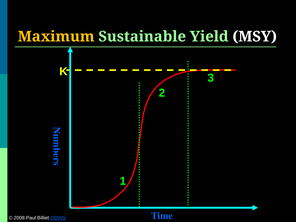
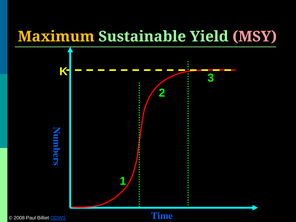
MSY colour: white -> pink (255, 37)
